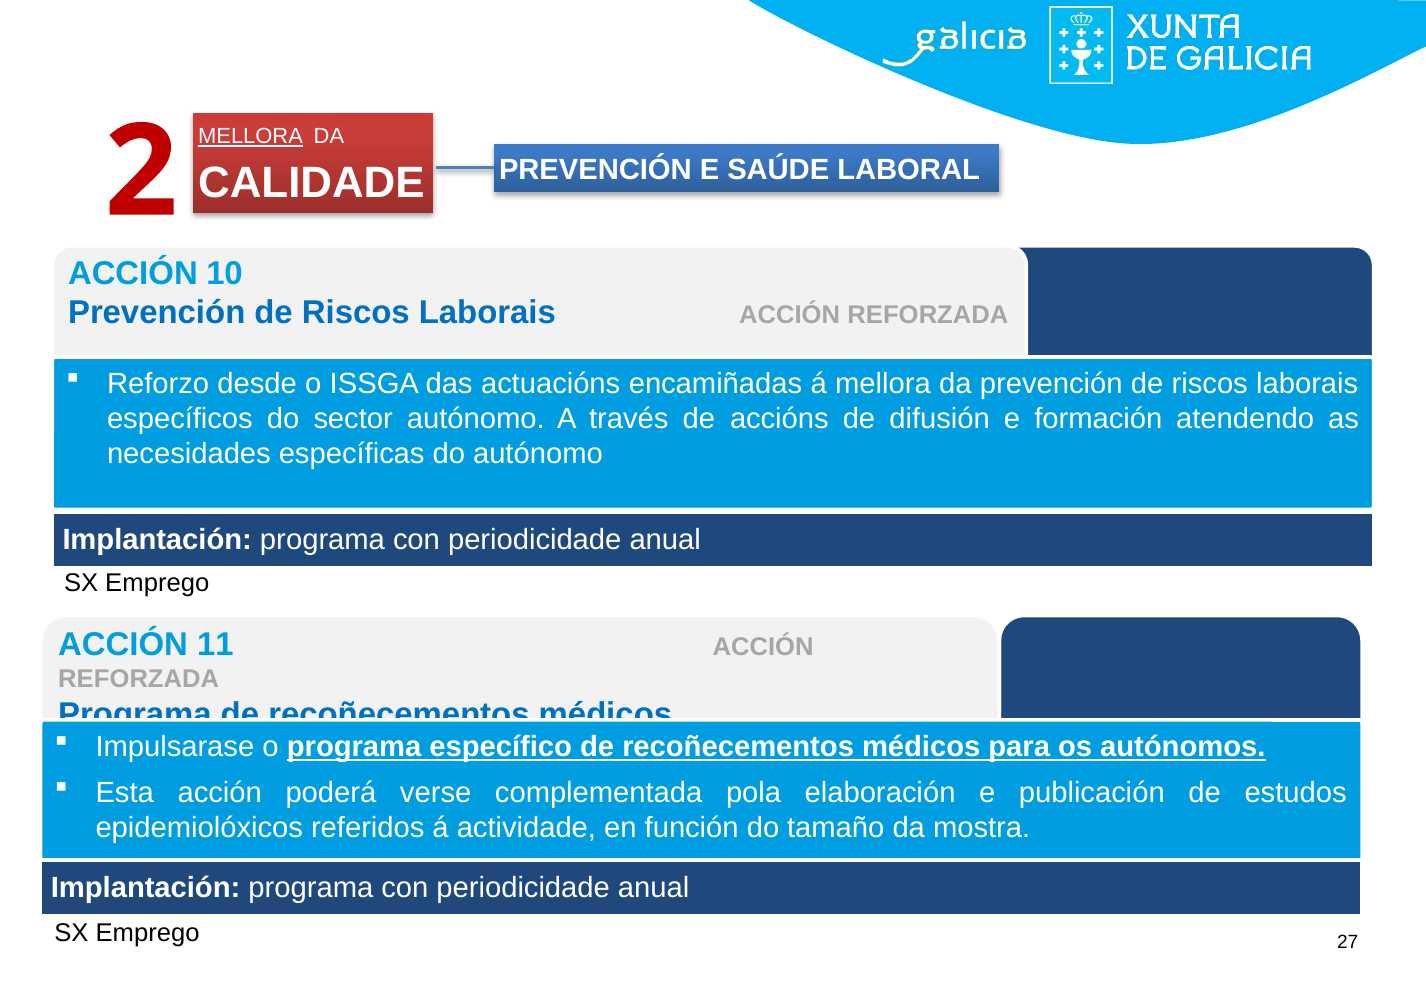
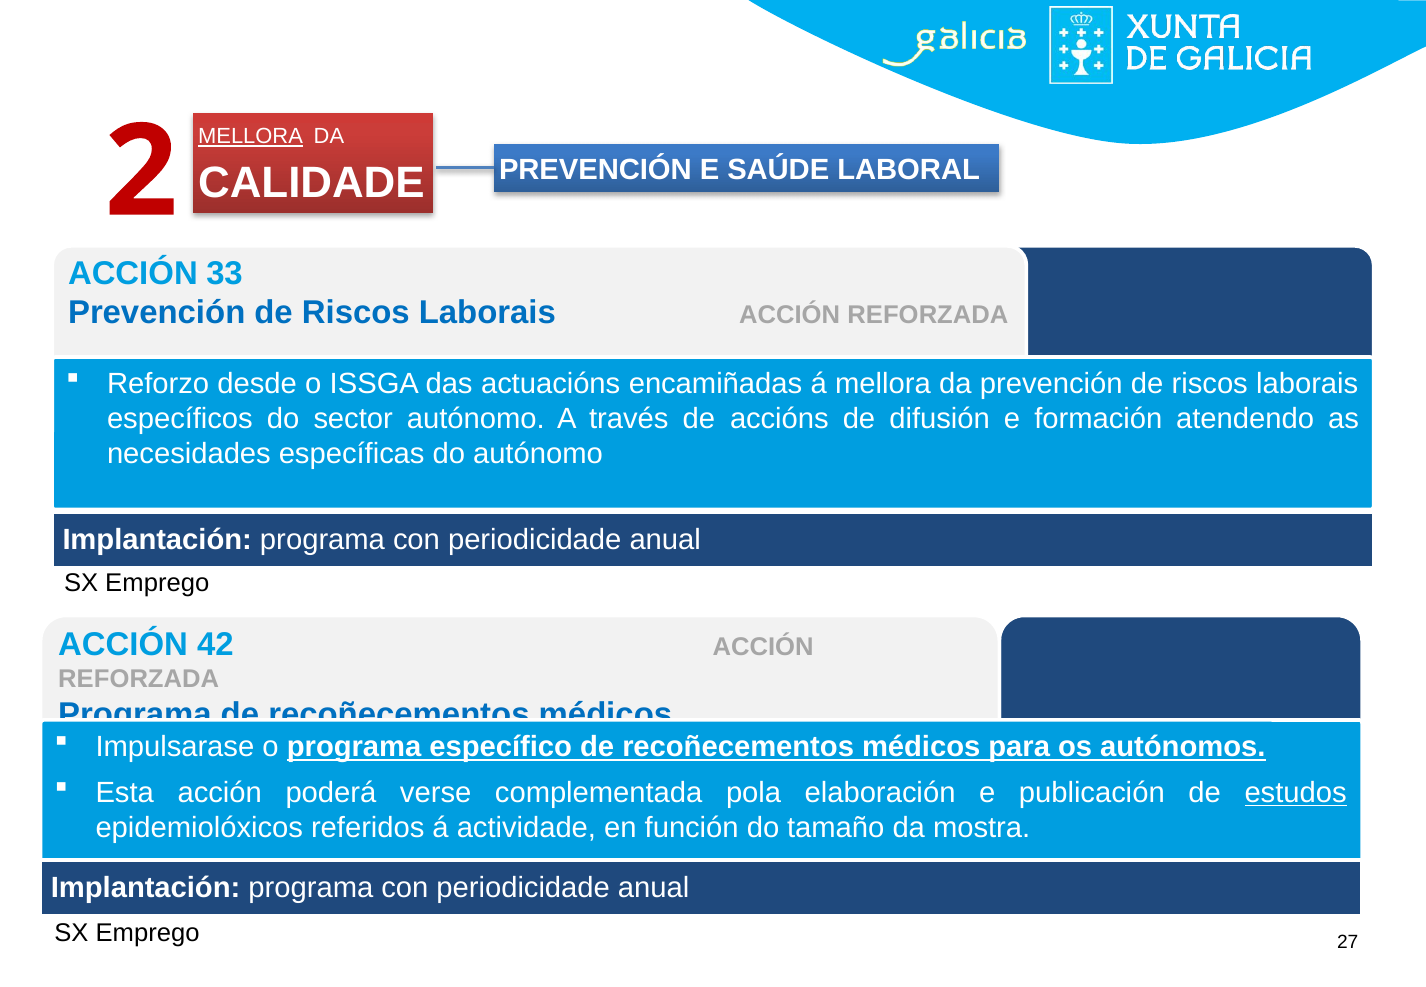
10: 10 -> 33 (224, 274)
11: 11 -> 42 (215, 645)
estudos underline: none -> present (1296, 793)
